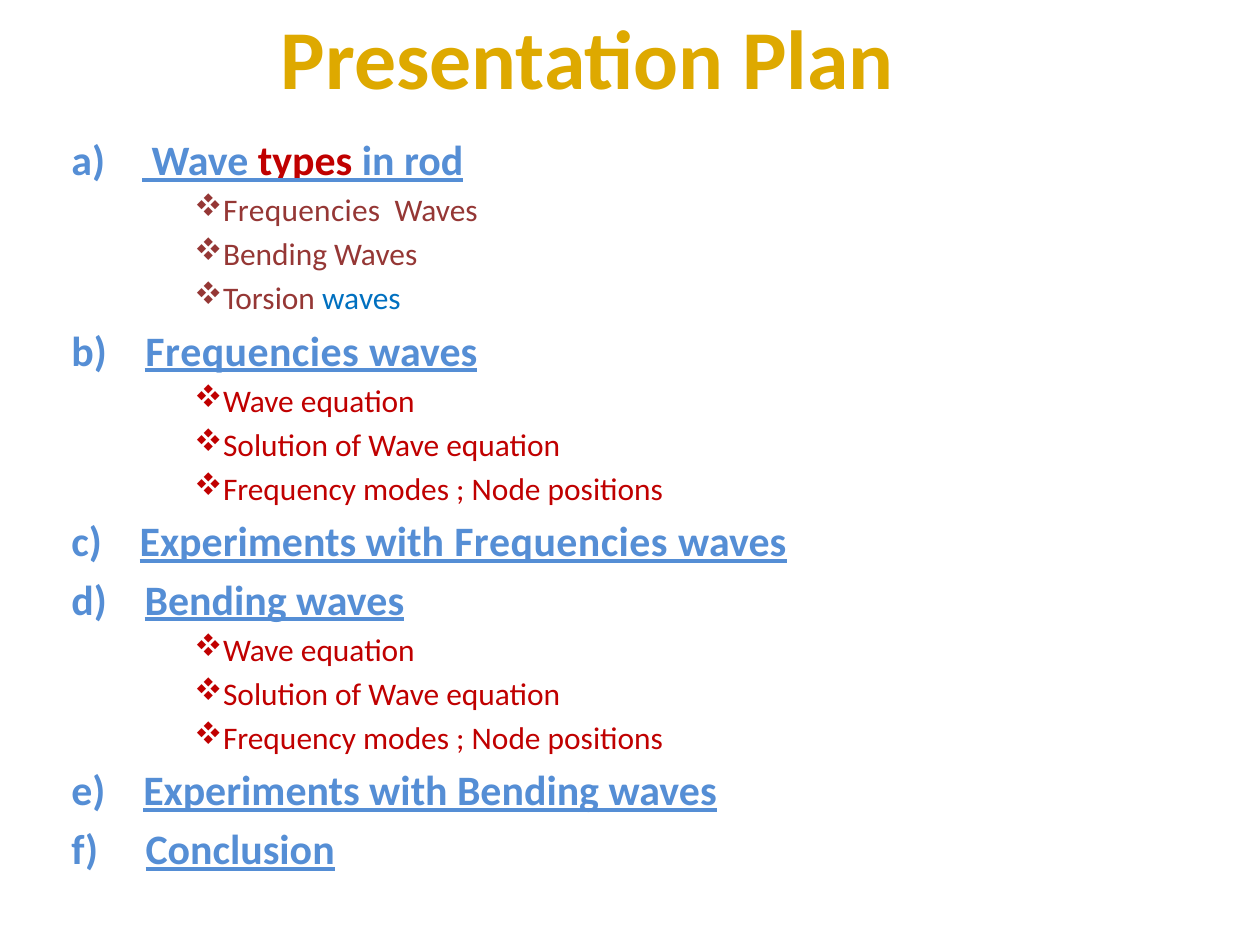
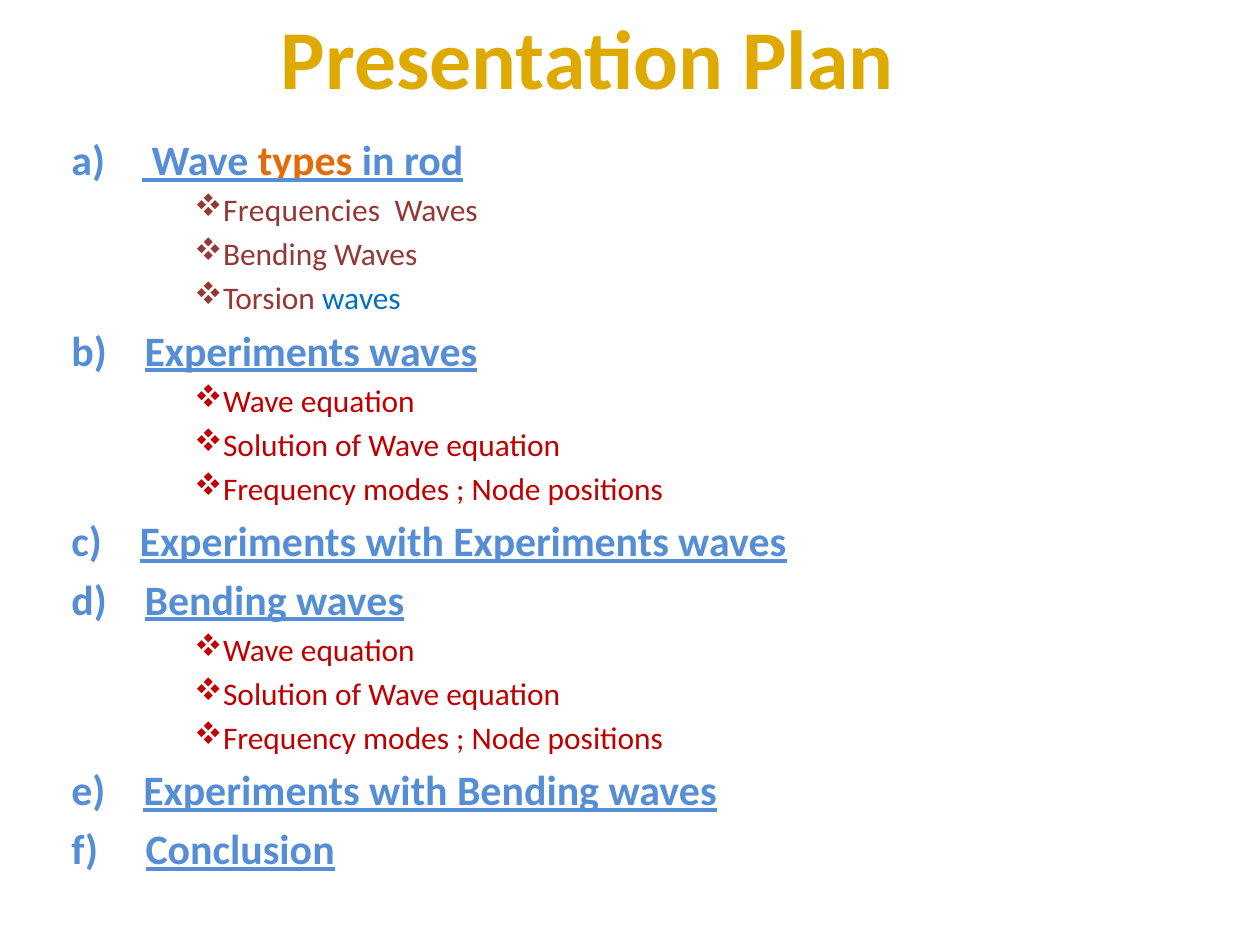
types colour: red -> orange (305, 162)
b Frequencies: Frequencies -> Experiments (252, 352)
with Frequencies: Frequencies -> Experiments (561, 543)
